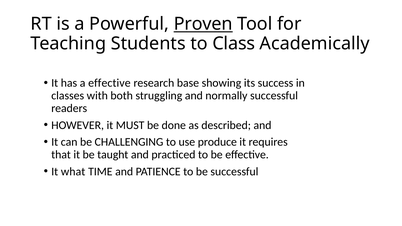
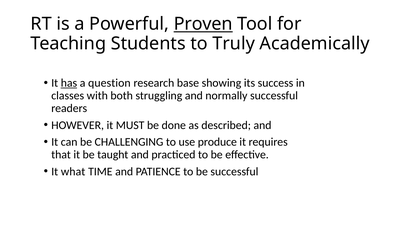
Class: Class -> Truly (234, 43)
has underline: none -> present (69, 83)
a effective: effective -> question (109, 83)
